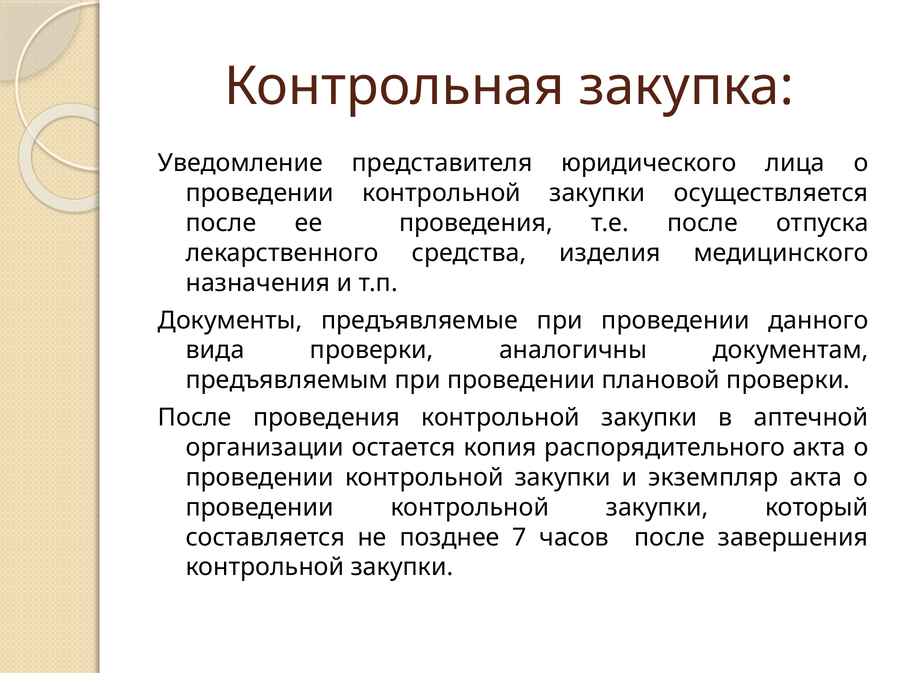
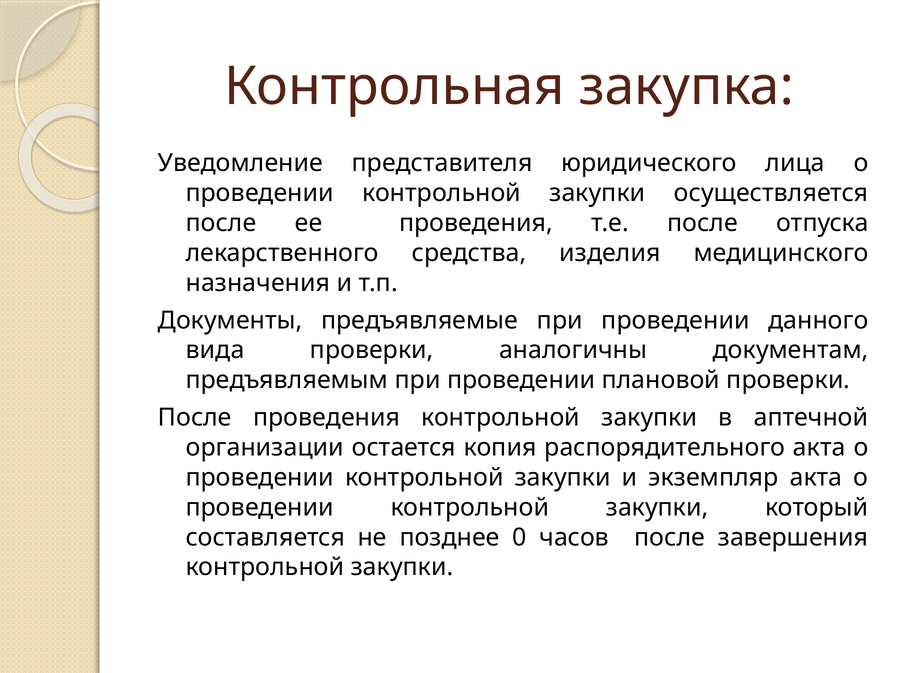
7: 7 -> 0 (520, 538)
